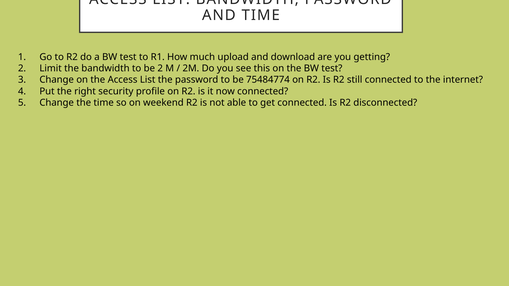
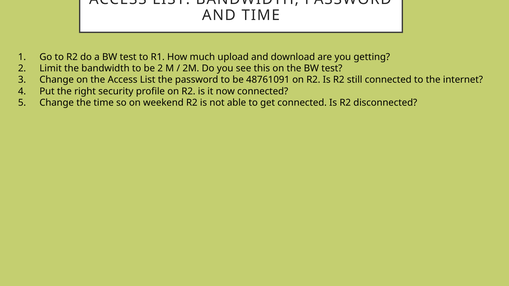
75484774: 75484774 -> 48761091 (268, 80)
